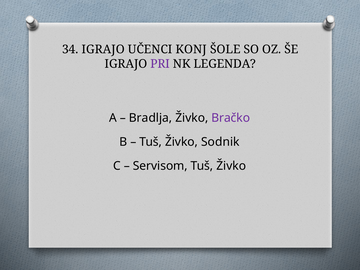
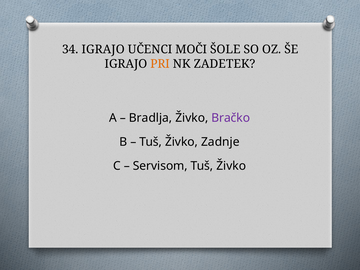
KONJ: KONJ -> MOČI (191, 49)
PRI colour: purple -> orange (160, 64)
LEGENDA: LEGENDA -> ZADETEK (225, 64)
Sodnik: Sodnik -> Zadnje (220, 142)
